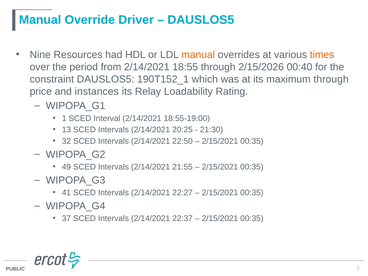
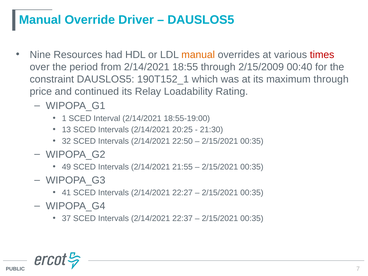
times colour: orange -> red (322, 55)
2/15/2026: 2/15/2026 -> 2/15/2009 (261, 67)
instances: instances -> continued (97, 91)
